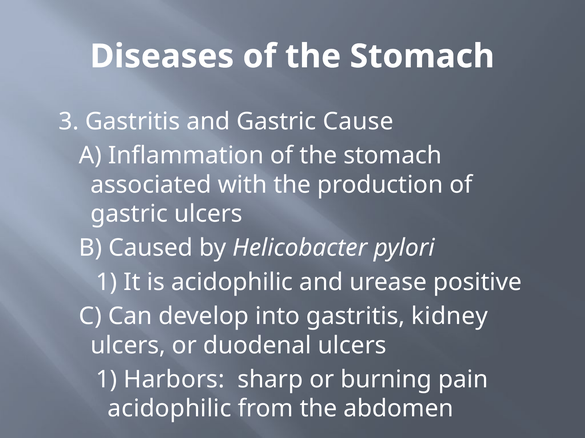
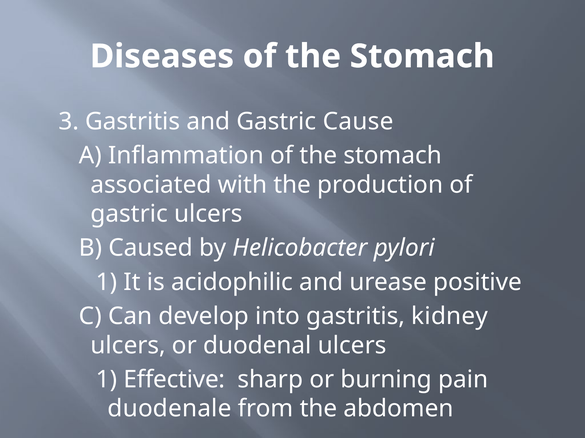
Harbors: Harbors -> Effective (174, 380)
acidophilic: acidophilic -> duodenale (170, 409)
